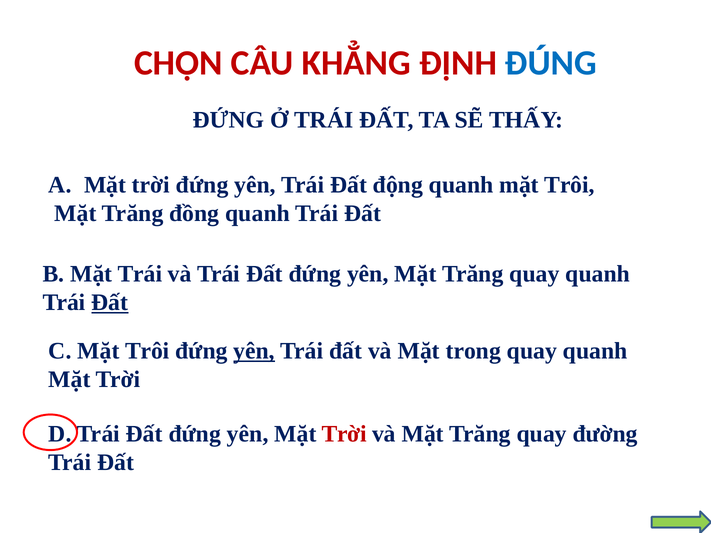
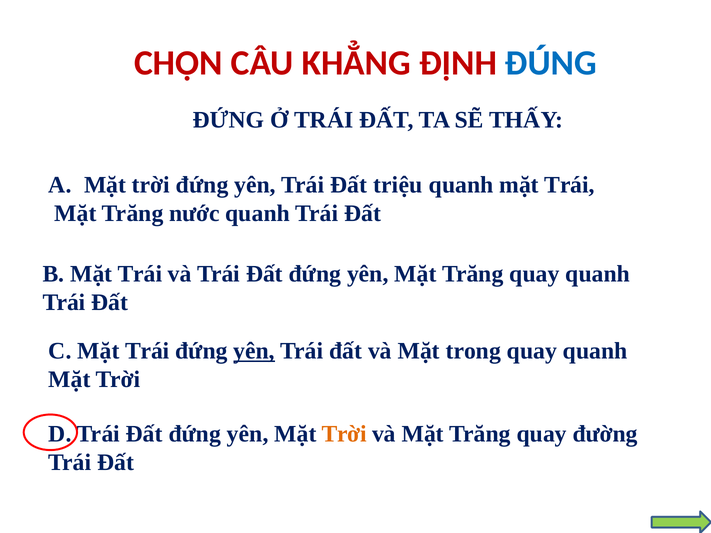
động: động -> triệu (398, 185)
quanh mặt Trôi: Trôi -> Trái (569, 185)
đồng: đồng -> nước (194, 214)
Đất underline: present -> none (110, 303)
C Mặt Trôi: Trôi -> Trái (147, 351)
Trời colour: red -> orange (344, 434)
